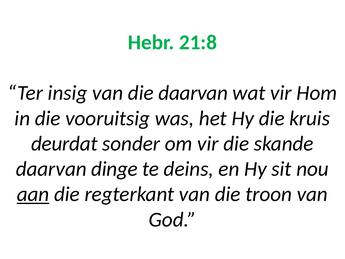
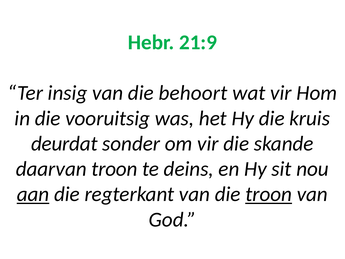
21:8: 21:8 -> 21:9 (198, 42)
die daarvan: daarvan -> behoort (193, 93)
daarvan dinge: dinge -> troon (114, 169)
troon underline: none -> present (269, 194)
